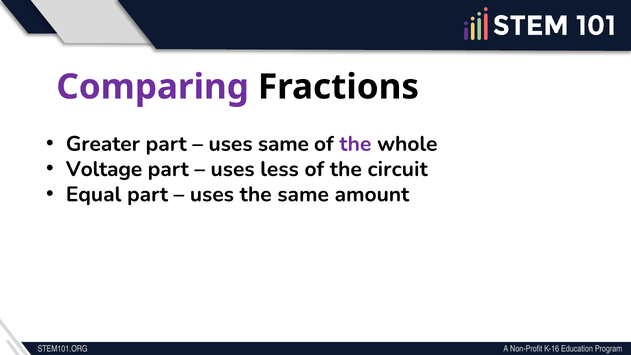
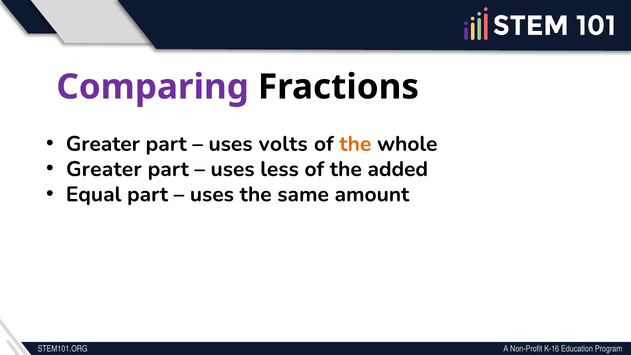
uses same: same -> volts (283, 144)
the colour: purple -> orange (355, 144)
Voltage: Voltage -> Greater (104, 169)
circuit: circuit -> added (398, 169)
